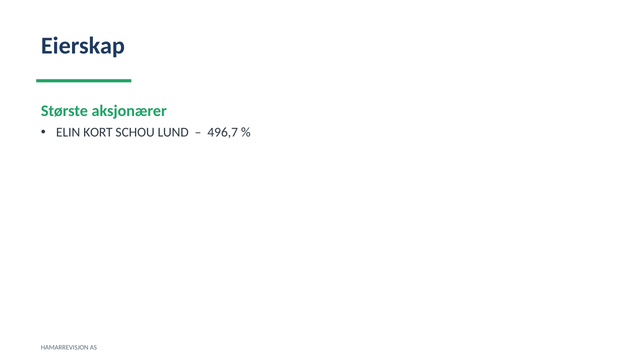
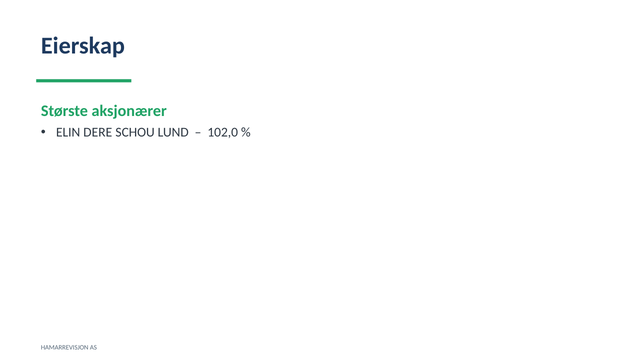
KORT: KORT -> DERE (98, 132)
496,7: 496,7 -> 102,0 (223, 132)
